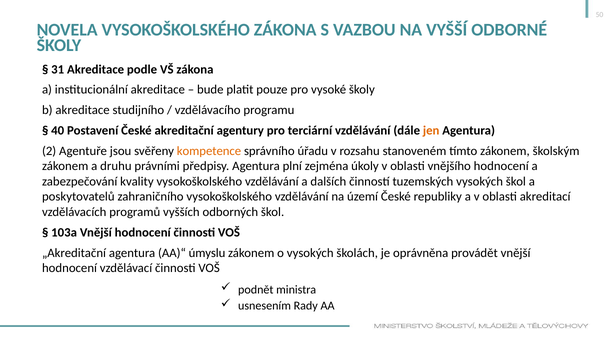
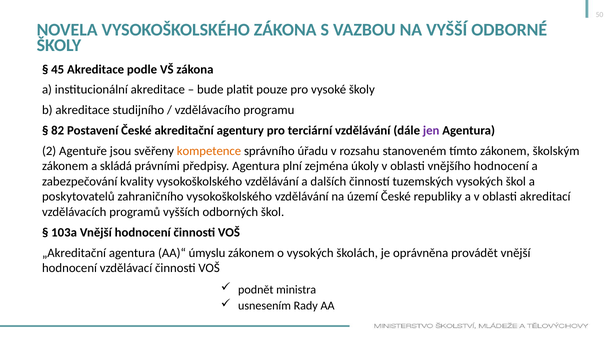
31: 31 -> 45 (58, 69)
40: 40 -> 82 (58, 131)
jen colour: orange -> purple (431, 131)
druhu: druhu -> skládá (116, 166)
